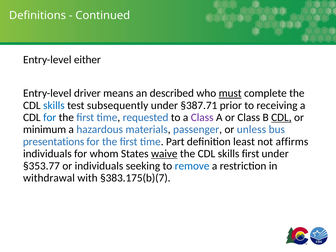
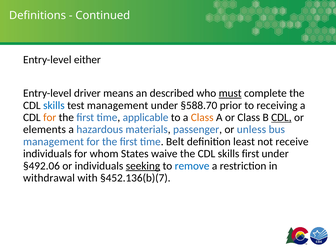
test subsequently: subsequently -> management (118, 105)
§387.71: §387.71 -> §588.70 (199, 105)
for colour: blue -> orange (50, 117)
requested: requested -> applicable (146, 117)
Class colour: purple -> orange (202, 117)
minimum: minimum -> elements (44, 130)
presentations: presentations -> management (54, 142)
Part: Part -> Belt (175, 142)
affirms: affirms -> receive (292, 142)
waive underline: present -> none (164, 154)
§353.77: §353.77 -> §492.06 (41, 166)
seeking underline: none -> present (143, 166)
§383.175(b)(7: §383.175(b)(7 -> §452.136(b)(7 (135, 178)
